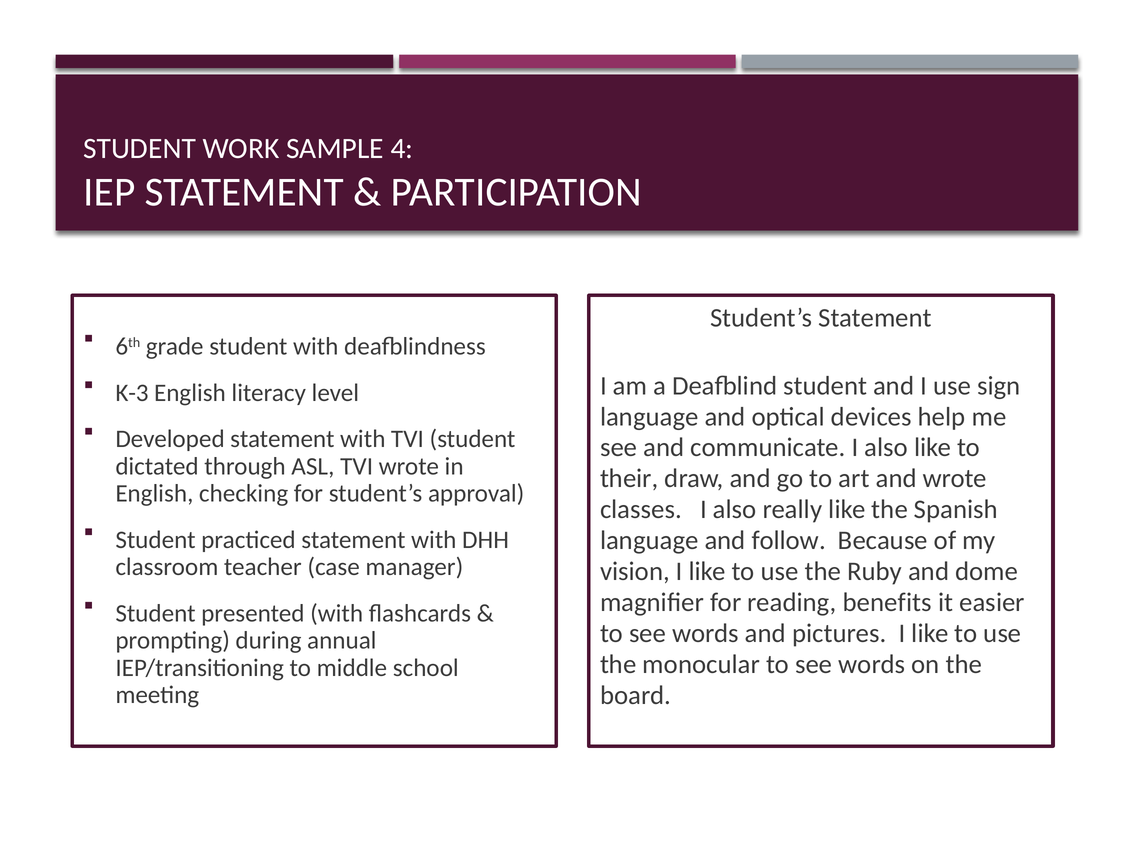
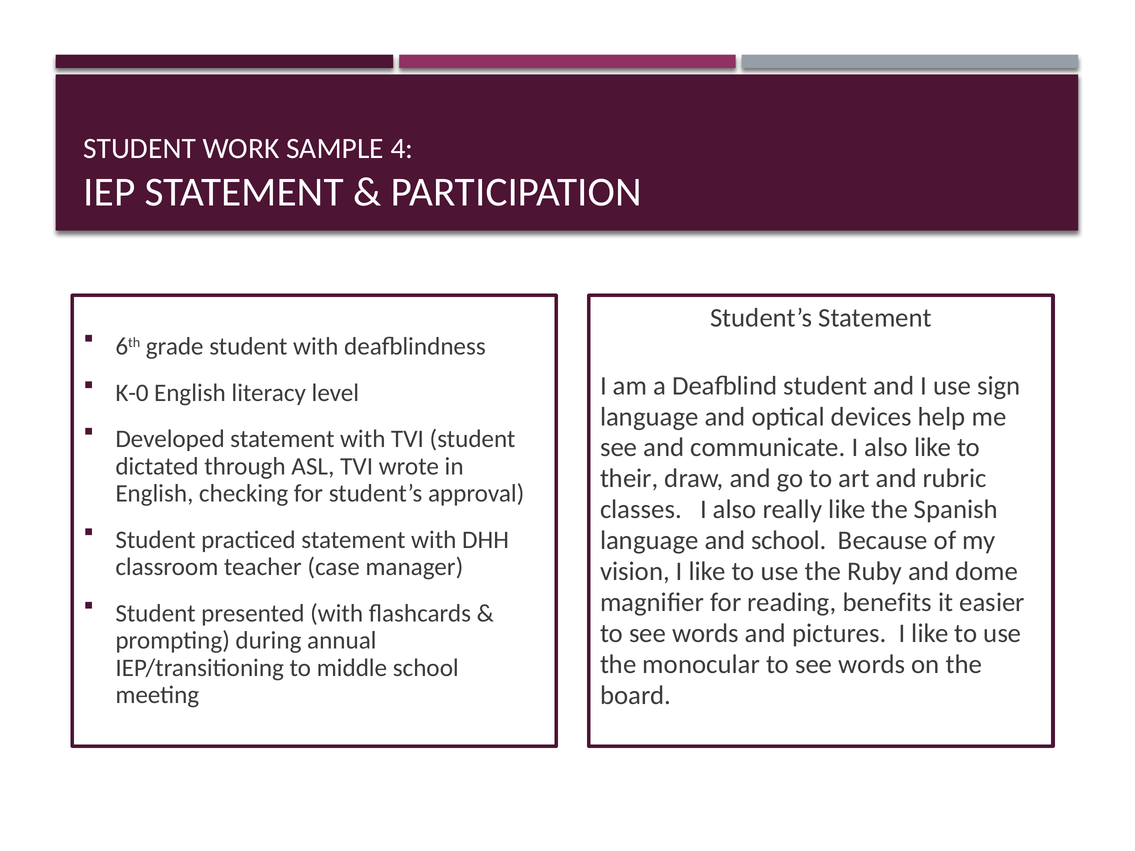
K-3: K-3 -> K-0 (132, 393)
and wrote: wrote -> rubric (955, 479)
and follow: follow -> school (789, 541)
